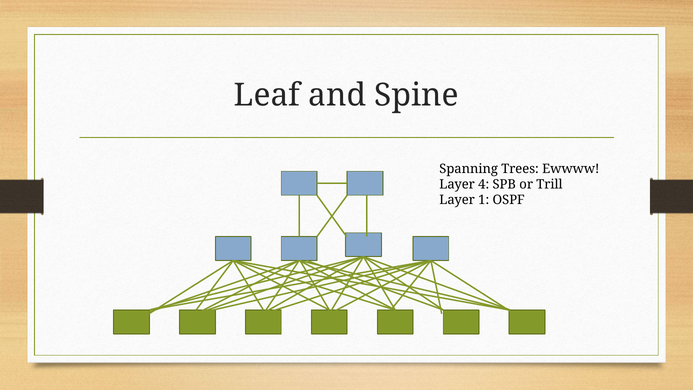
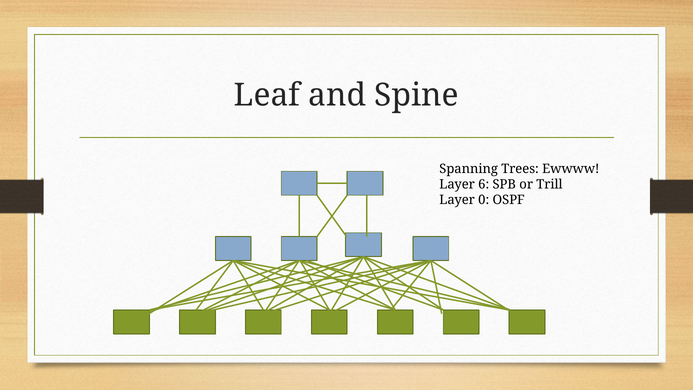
4: 4 -> 6 (484, 184)
1: 1 -> 0 (484, 200)
